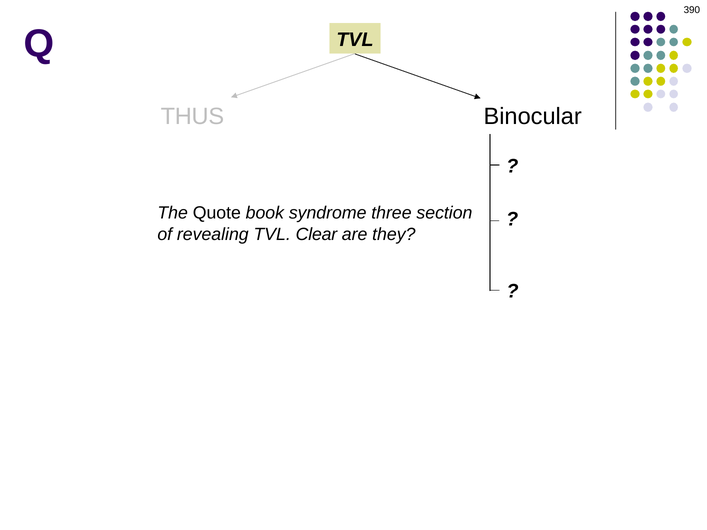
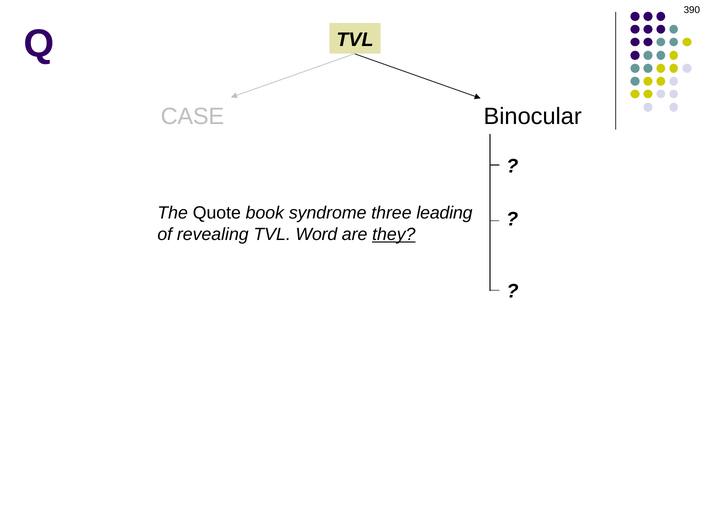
THUS: THUS -> CASE (192, 117)
section: section -> leading (445, 213)
Clear: Clear -> Word (316, 234)
they underline: none -> present (394, 234)
